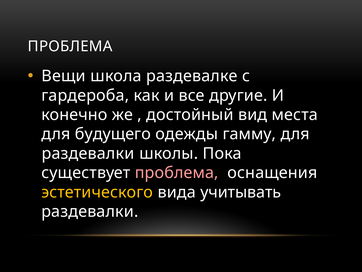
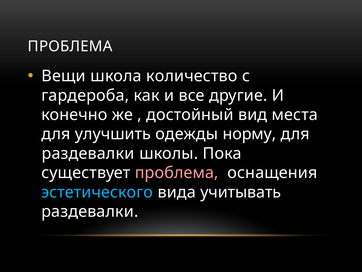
раздевалке: раздевалке -> количество (192, 76)
будущего: будущего -> улучшить (113, 134)
гамму: гамму -> норму (249, 134)
эстетического colour: yellow -> light blue (97, 192)
